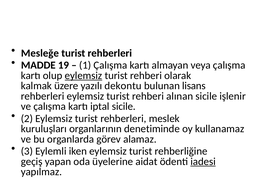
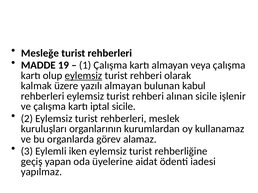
yazılı dekontu: dekontu -> almayan (123, 86)
lisans: lisans -> kabul (194, 86)
denetiminde: denetiminde -> kurumlardan (152, 129)
iadesi underline: present -> none (203, 162)
